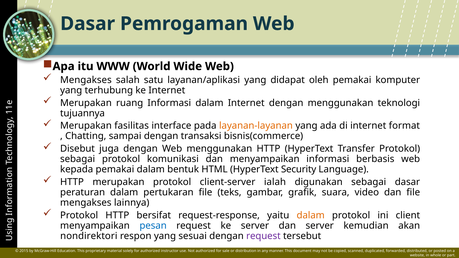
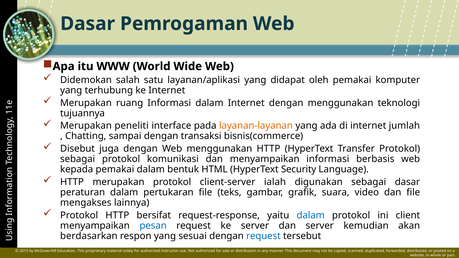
Mengakses: Mengakses -> Didemokan (86, 80)
fasilitas: fasilitas -> peneliti (132, 126)
format: format -> jumlah (404, 126)
dalam colour: orange -> blue (311, 215)
nondirektori: nondirektori -> berdasarkan (89, 236)
request colour: purple -> blue (263, 236)
